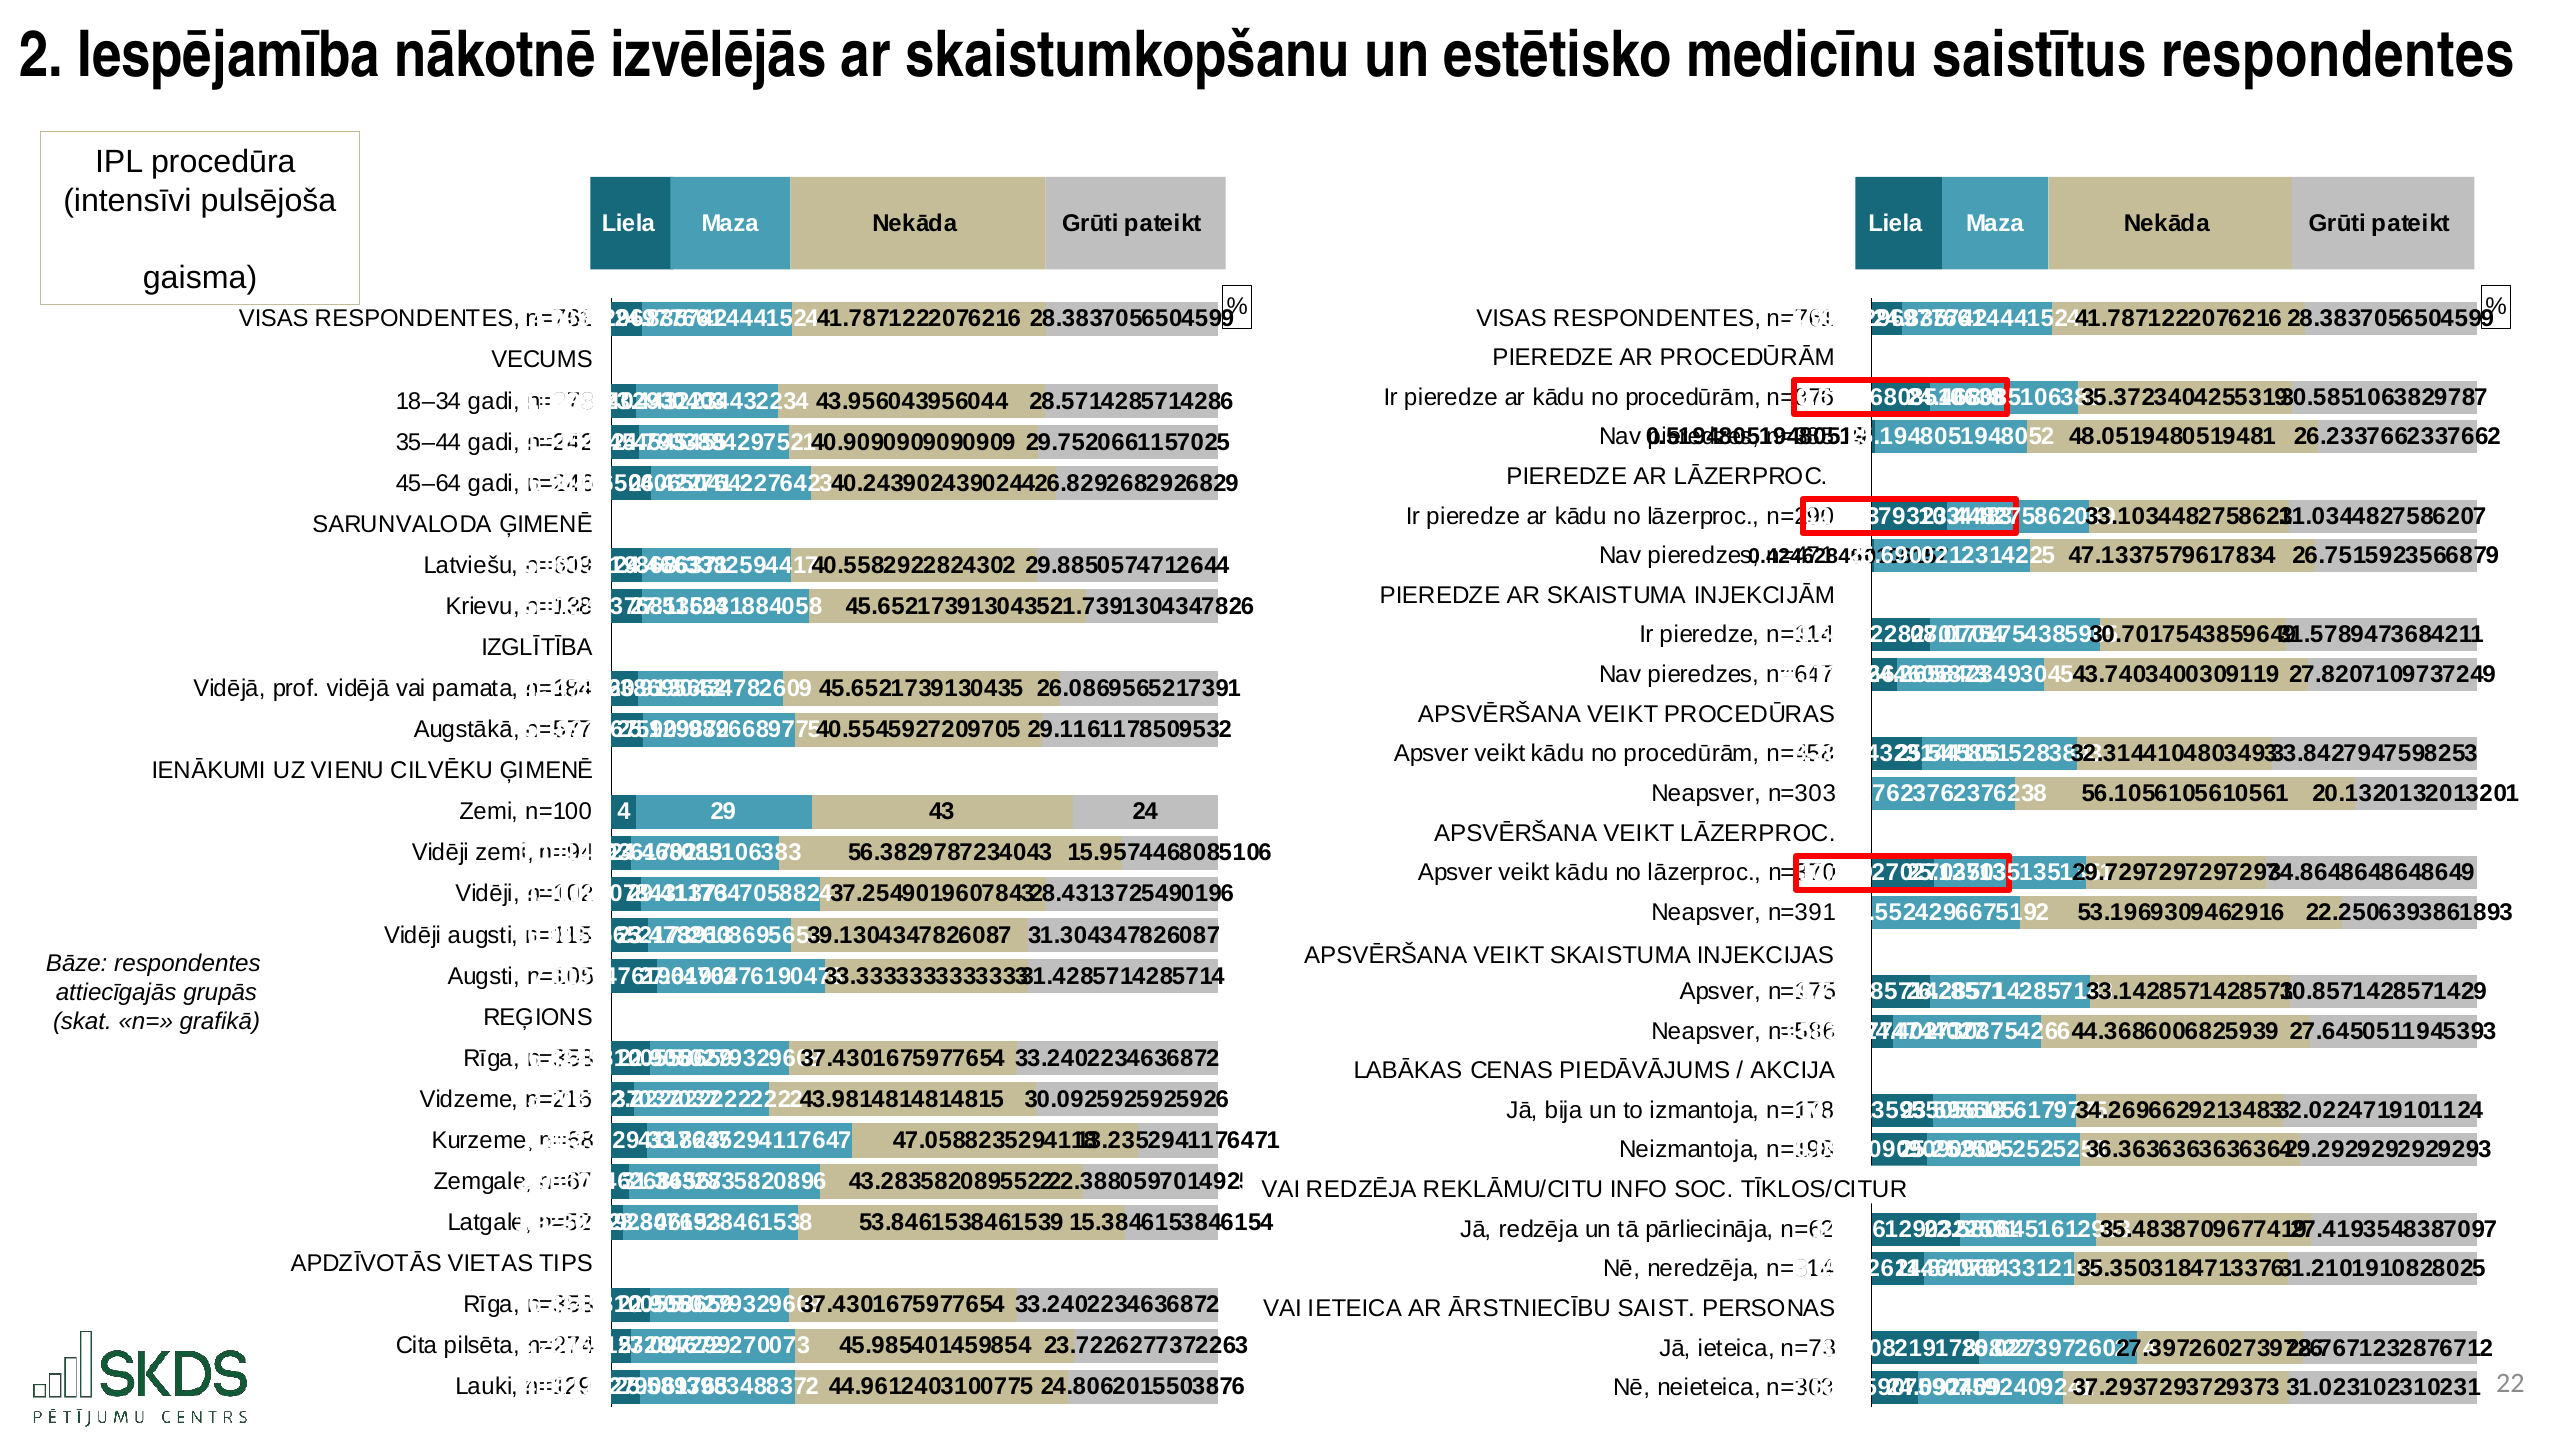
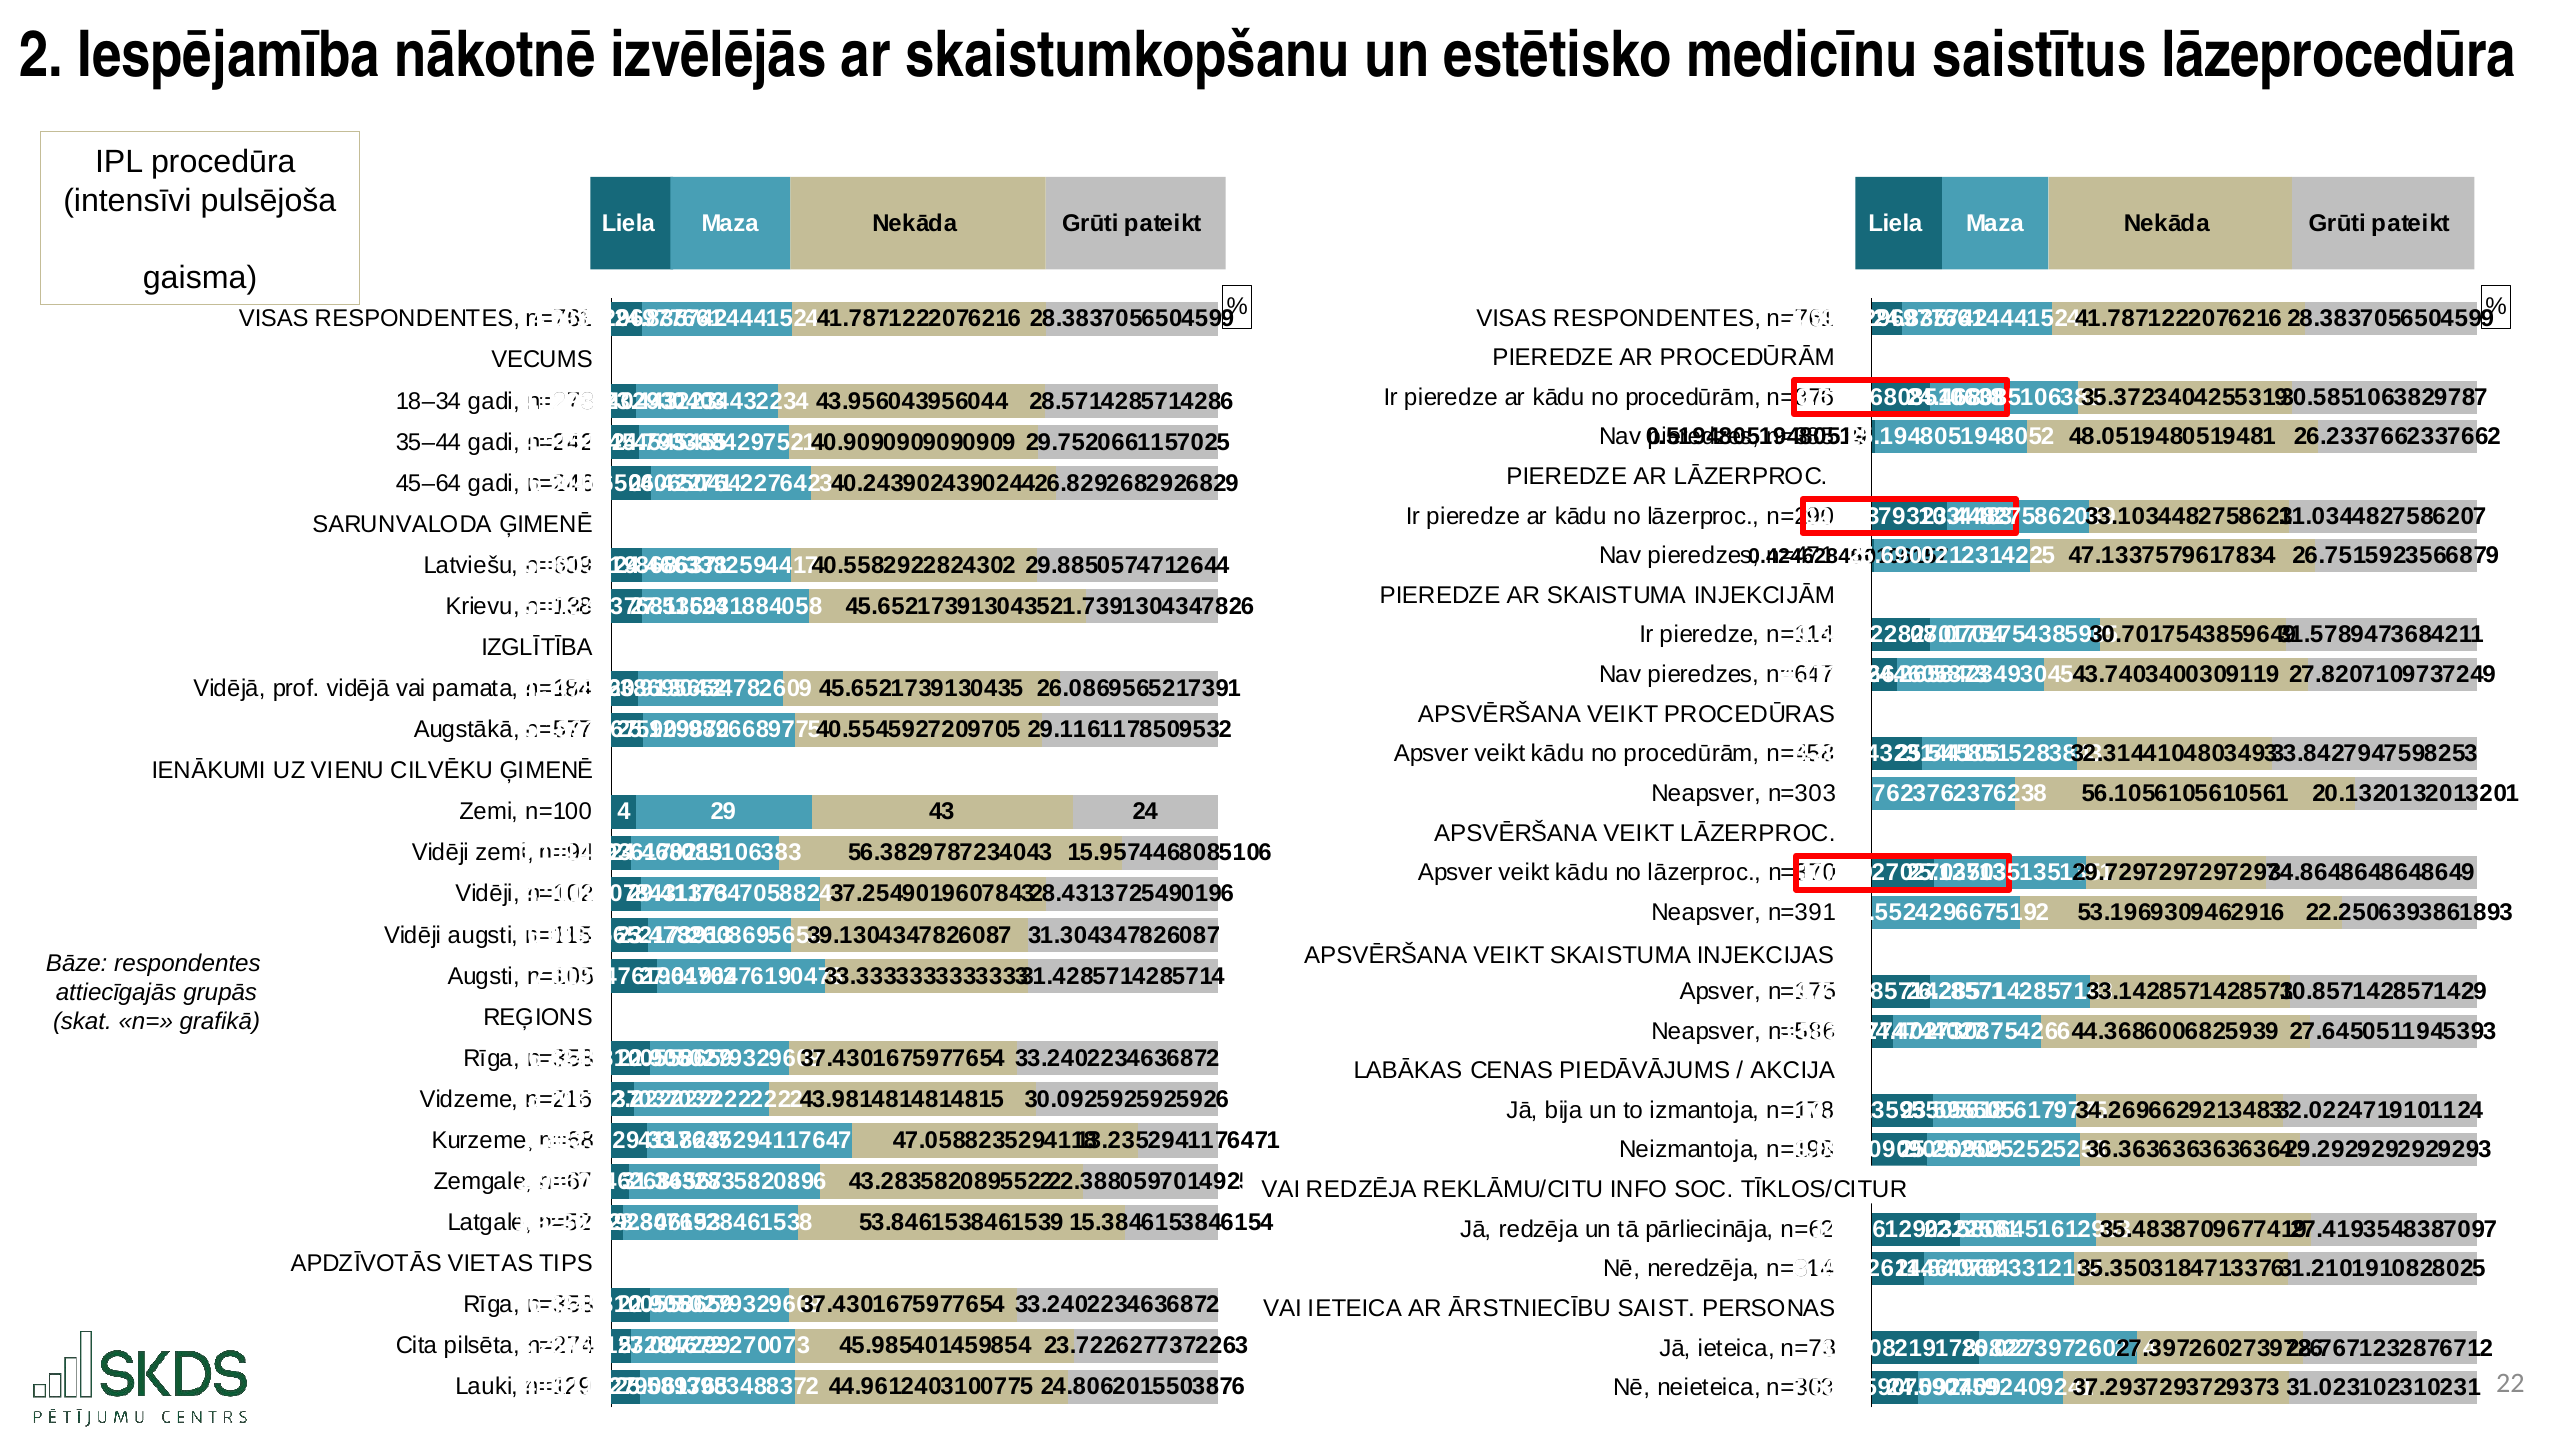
saistītus respondentes: respondentes -> lāzeprocedūra (2339, 55)
